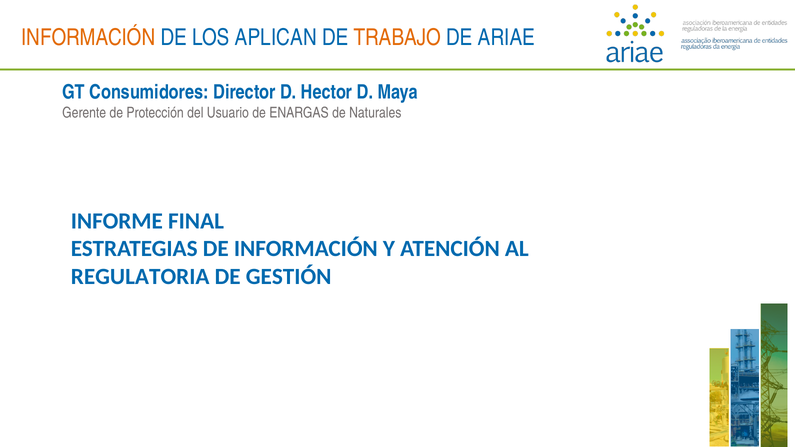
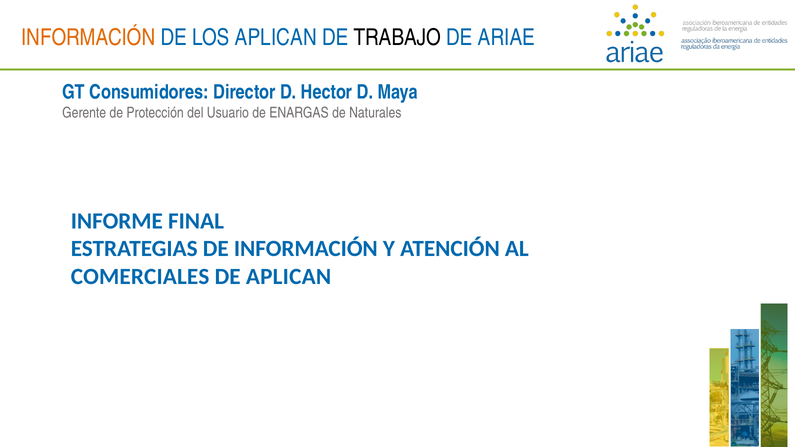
TRABAJO colour: orange -> black (397, 37)
REGULATORIA: REGULATORIA -> COMERCIALES (140, 277)
DE GESTIÓN: GESTIÓN -> APLICAN (289, 277)
